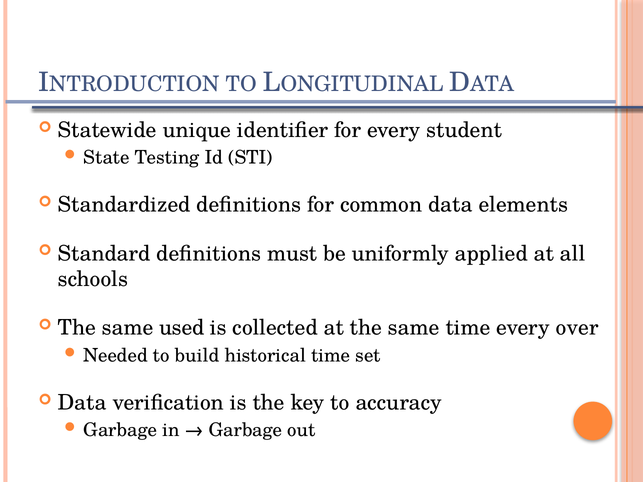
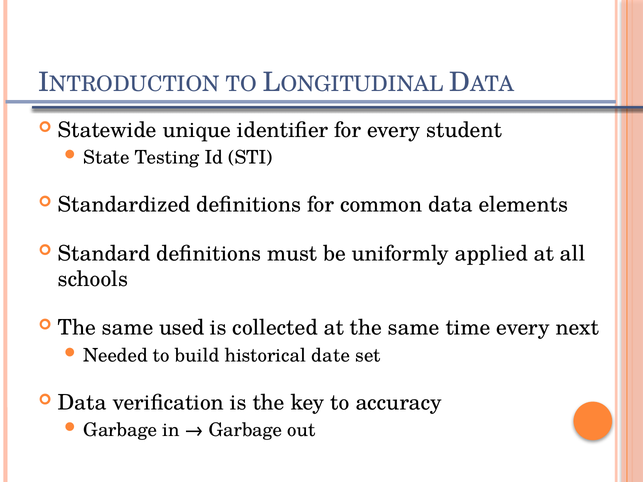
over: over -> next (577, 328)
historical time: time -> date (331, 356)
